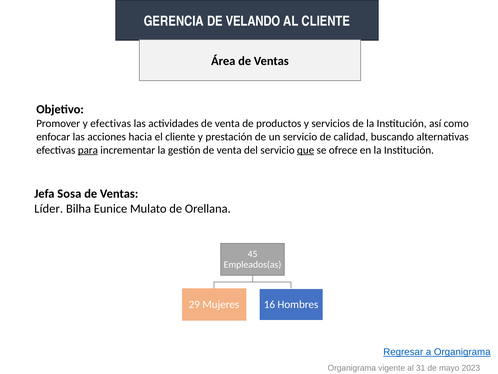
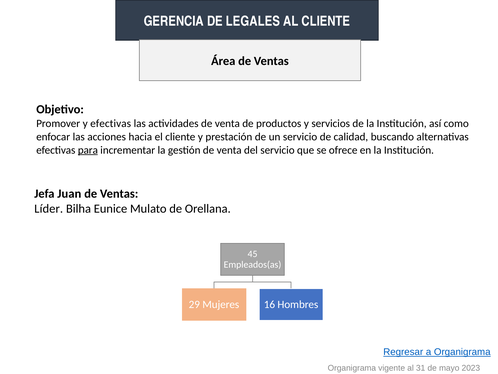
VELANDO: VELANDO -> LEGALES (253, 21)
que underline: present -> none (306, 150)
Sosa: Sosa -> Juan (69, 194)
